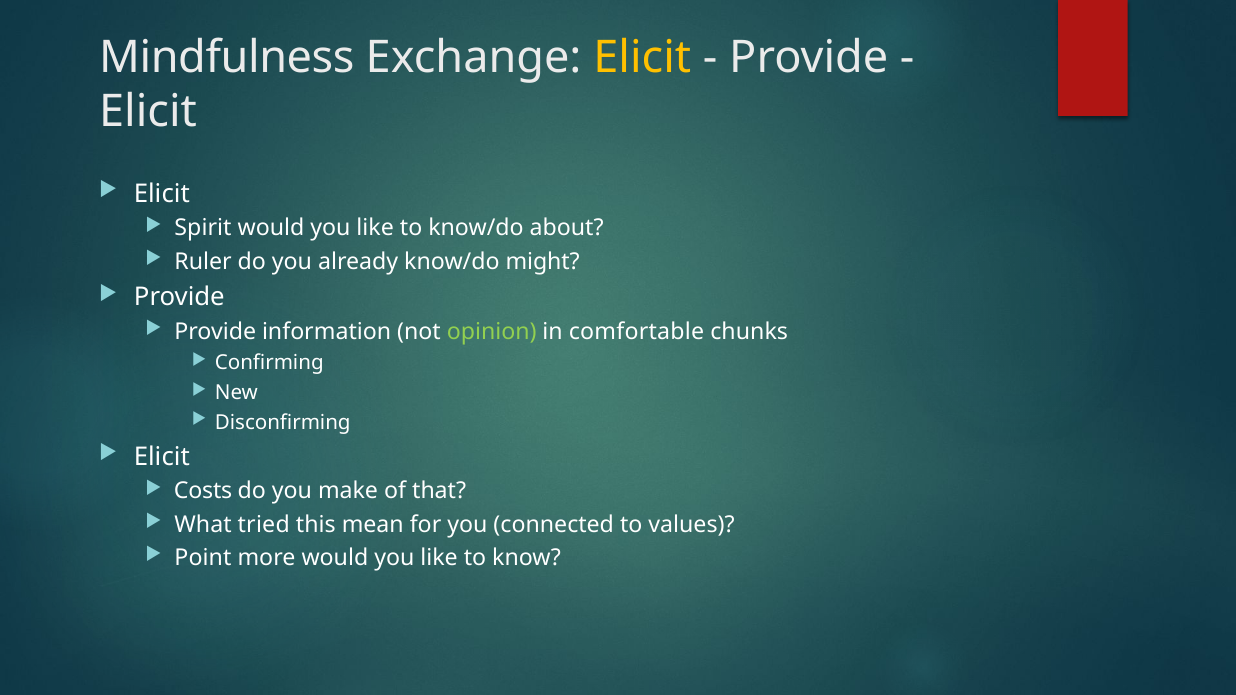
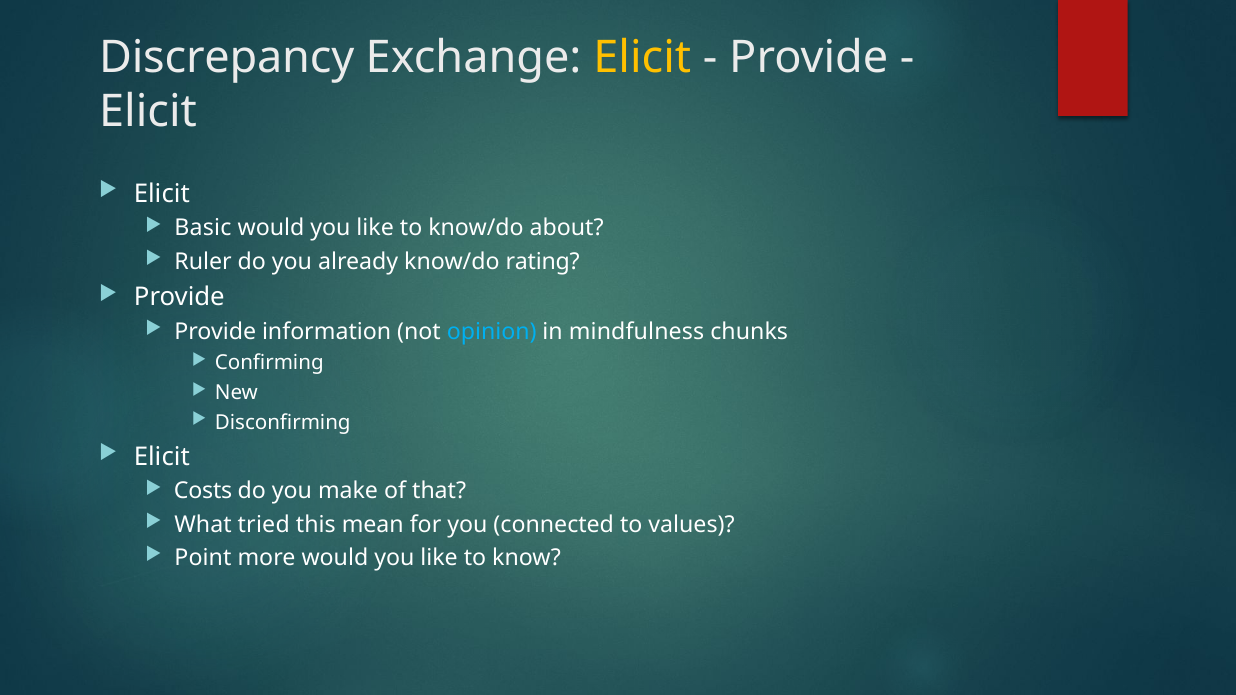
Mindfulness: Mindfulness -> Discrepancy (227, 58)
Spirit: Spirit -> Basic (203, 228)
might: might -> rating (543, 262)
opinion colour: light green -> light blue (492, 332)
comfortable: comfortable -> mindfulness (637, 332)
